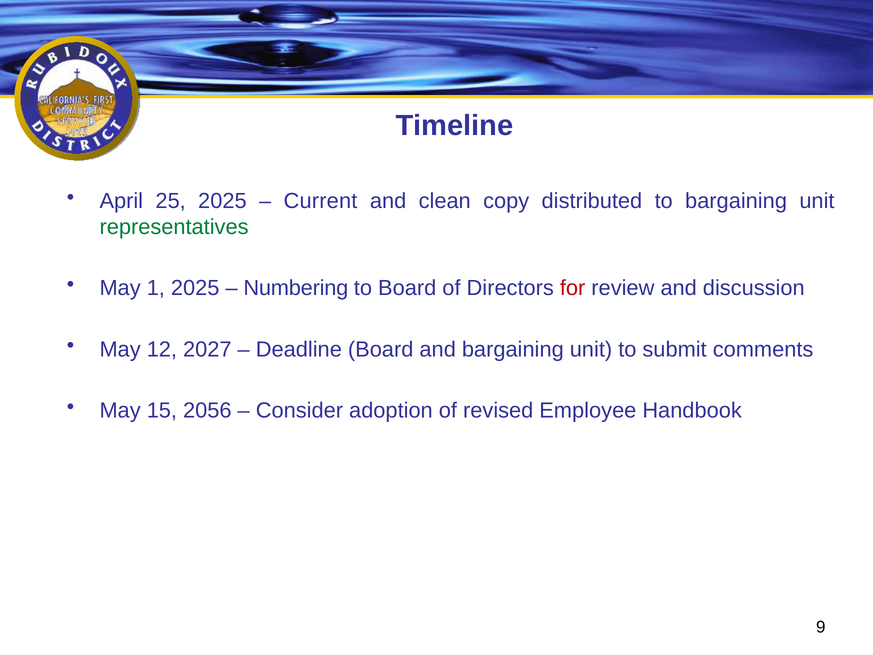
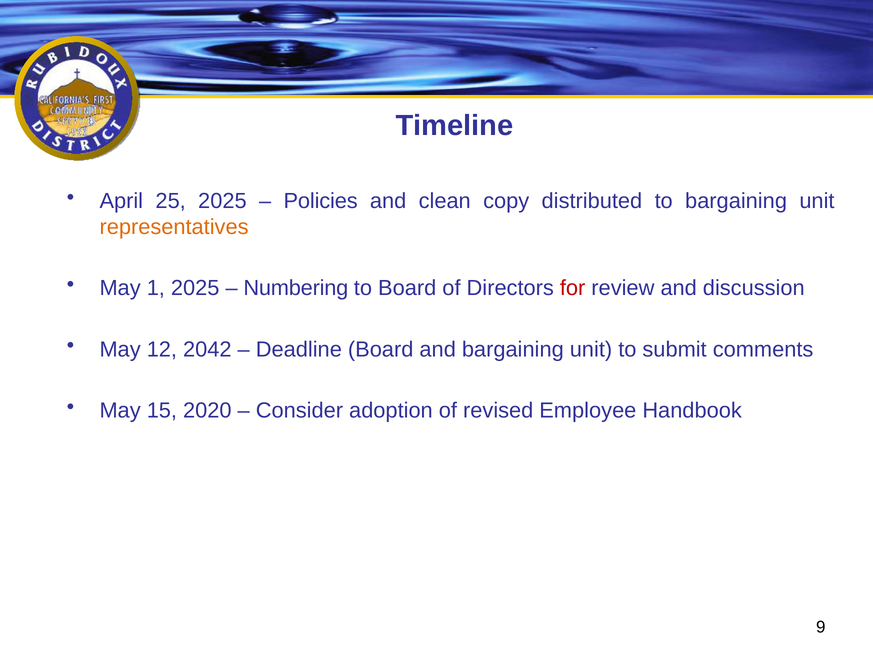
Current: Current -> Policies (321, 201)
representatives colour: green -> orange (174, 227)
2027: 2027 -> 2042 (207, 349)
2056: 2056 -> 2020 (207, 410)
